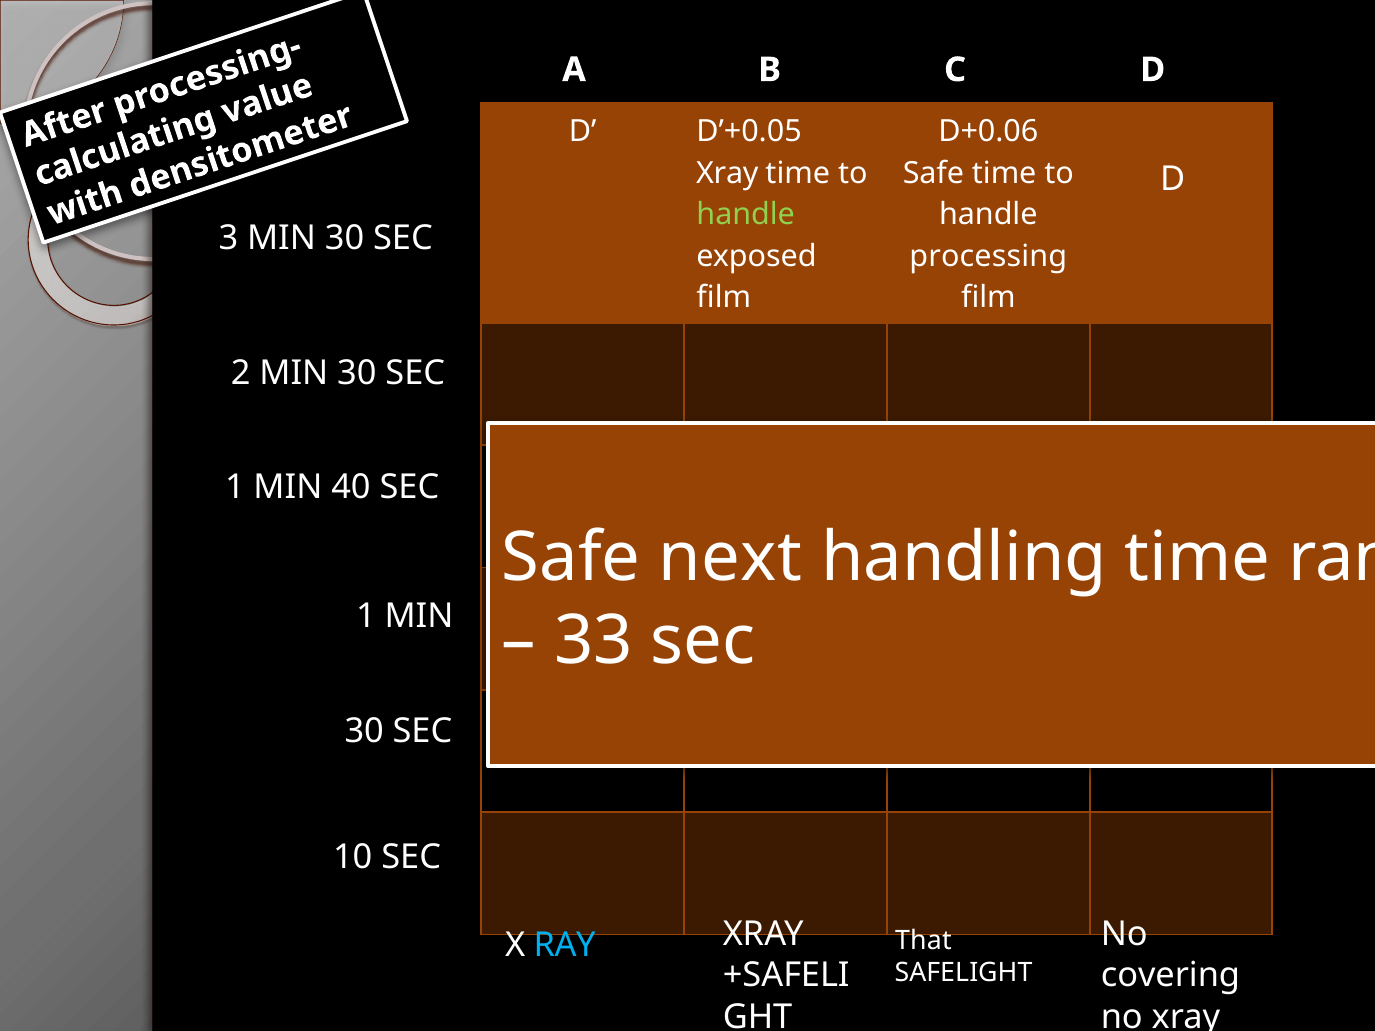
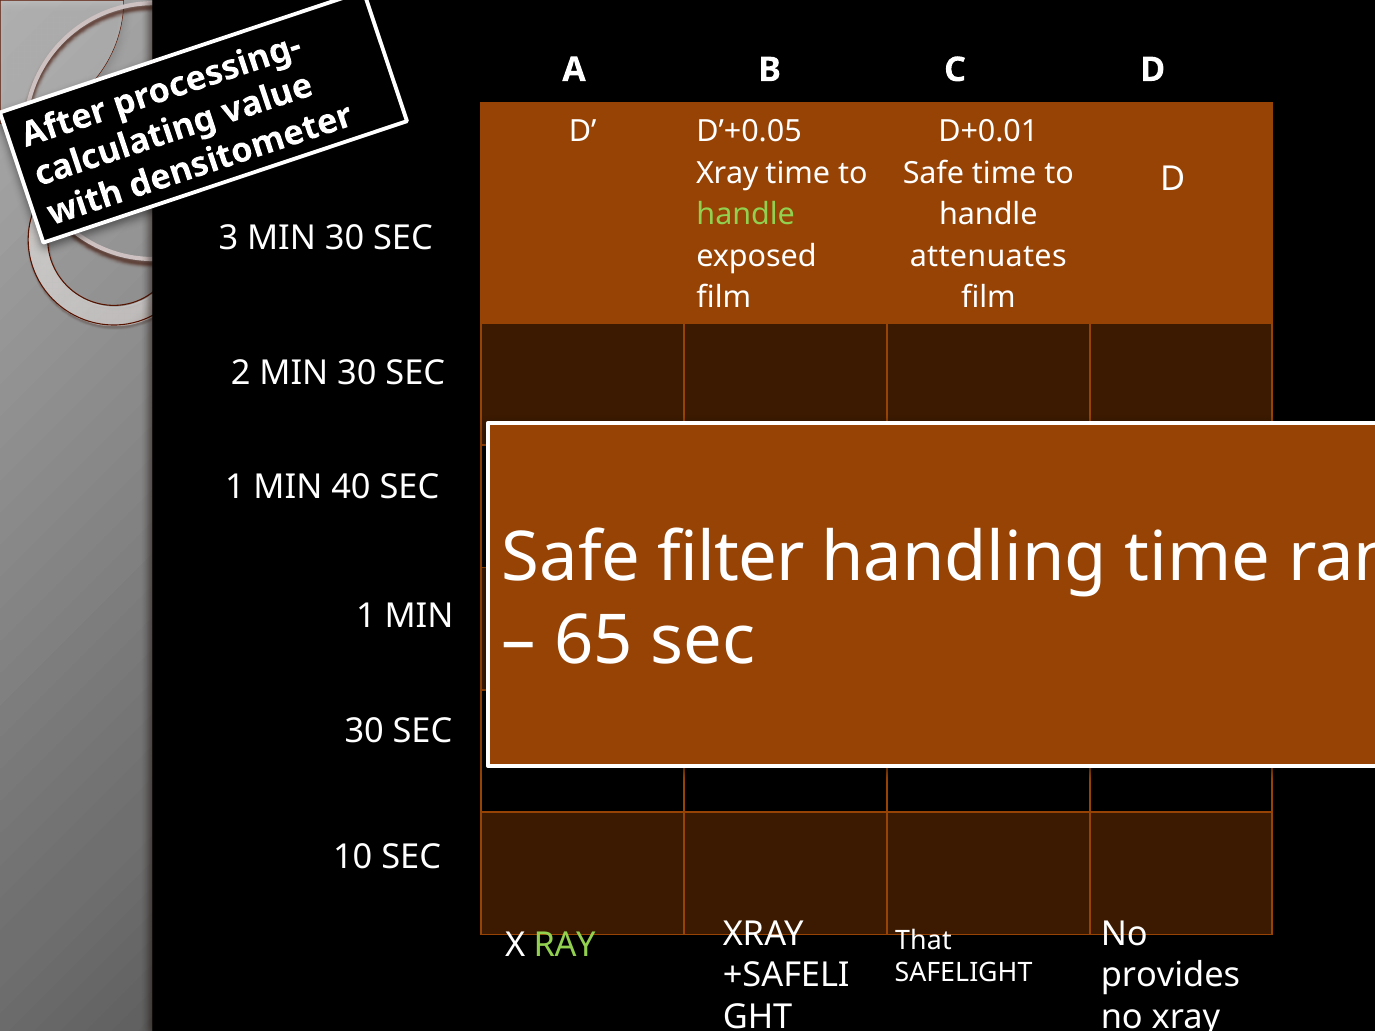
D+0.06: D+0.06 -> D+0.01 (988, 132)
processing: processing -> attenuates (988, 256)
next: next -> filter (731, 558)
33: 33 -> 65 (593, 641)
RAY colour: light blue -> light green (565, 946)
covering: covering -> provides (1170, 976)
